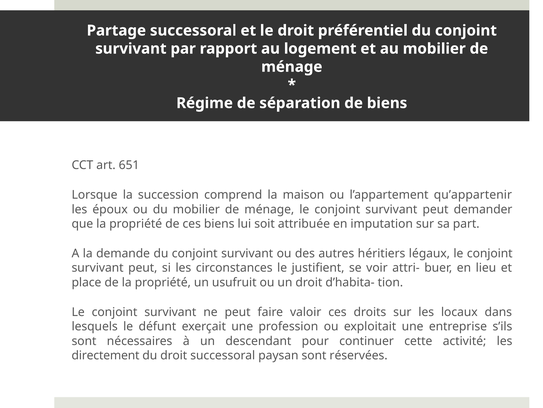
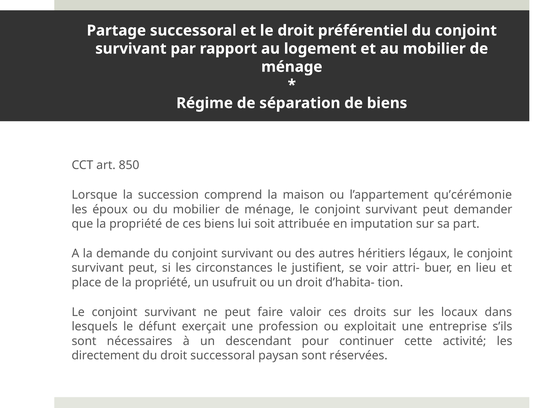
651: 651 -> 850 (129, 165)
qu’appartenir: qu’appartenir -> qu’cérémonie (473, 194)
